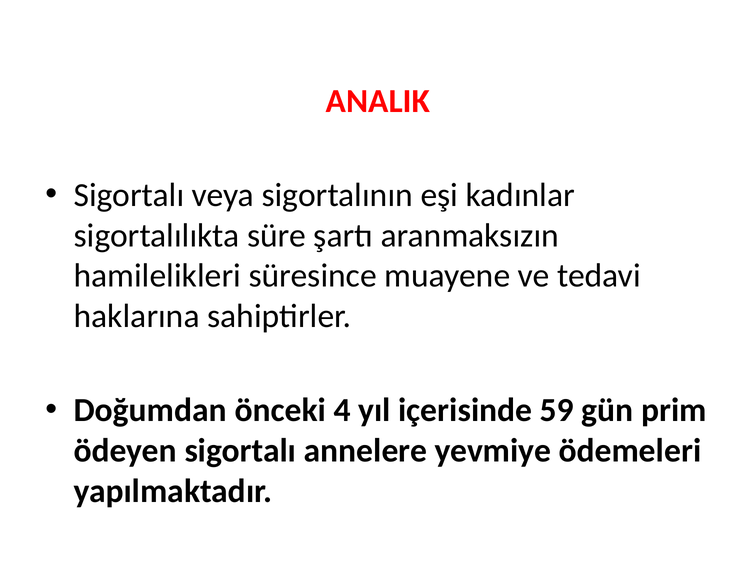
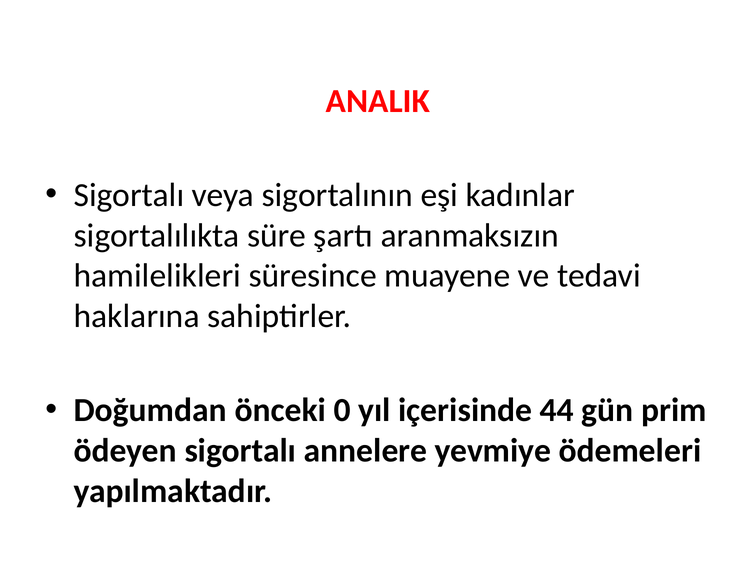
4: 4 -> 0 (342, 410)
59: 59 -> 44 (557, 410)
